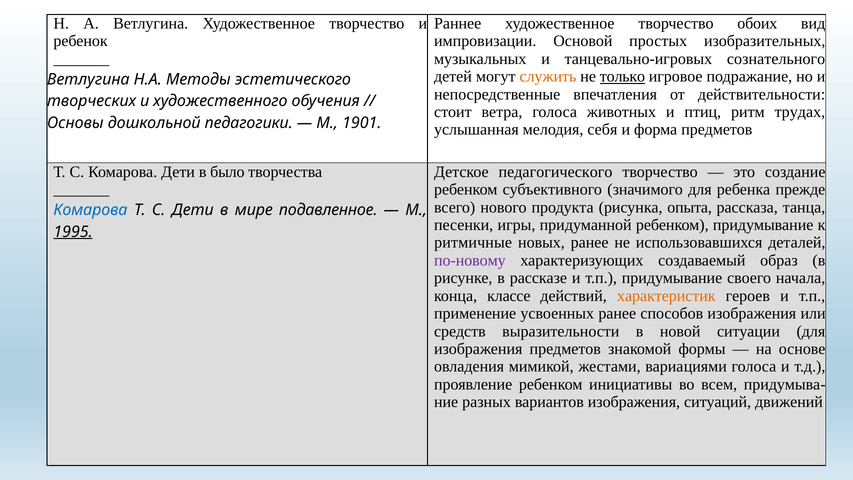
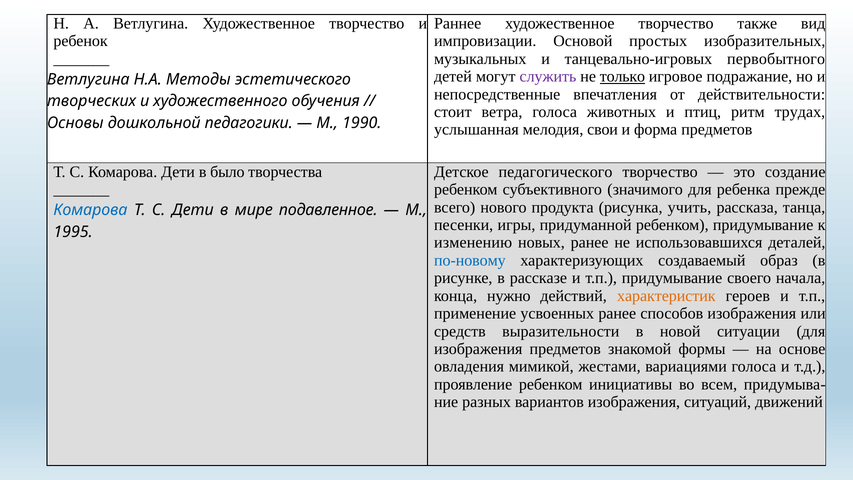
обоих: обоих -> также (757, 23)
сознательного: сознательного -> первобытного (776, 59)
служить colour: orange -> purple (548, 77)
1901: 1901 -> 1990 (362, 123)
себя: себя -> свои (603, 130)
опыта: опыта -> учить (689, 207)
1995 underline: present -> none (73, 232)
ритмичные: ритмичные -> изменению (473, 243)
по-новому colour: purple -> blue (470, 260)
классе: классе -> нужно (509, 296)
